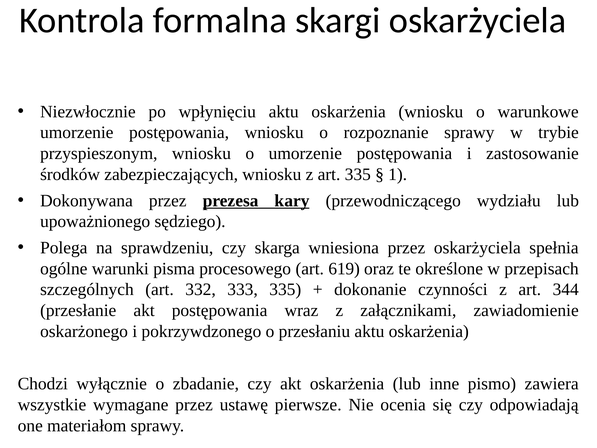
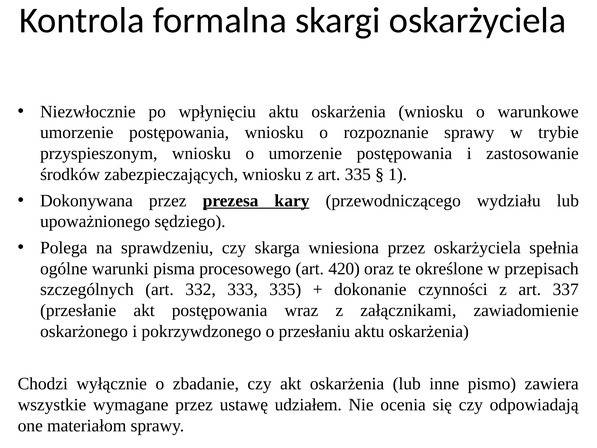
619: 619 -> 420 (344, 268)
344: 344 -> 337 (566, 289)
pierwsze: pierwsze -> udziałem (308, 404)
